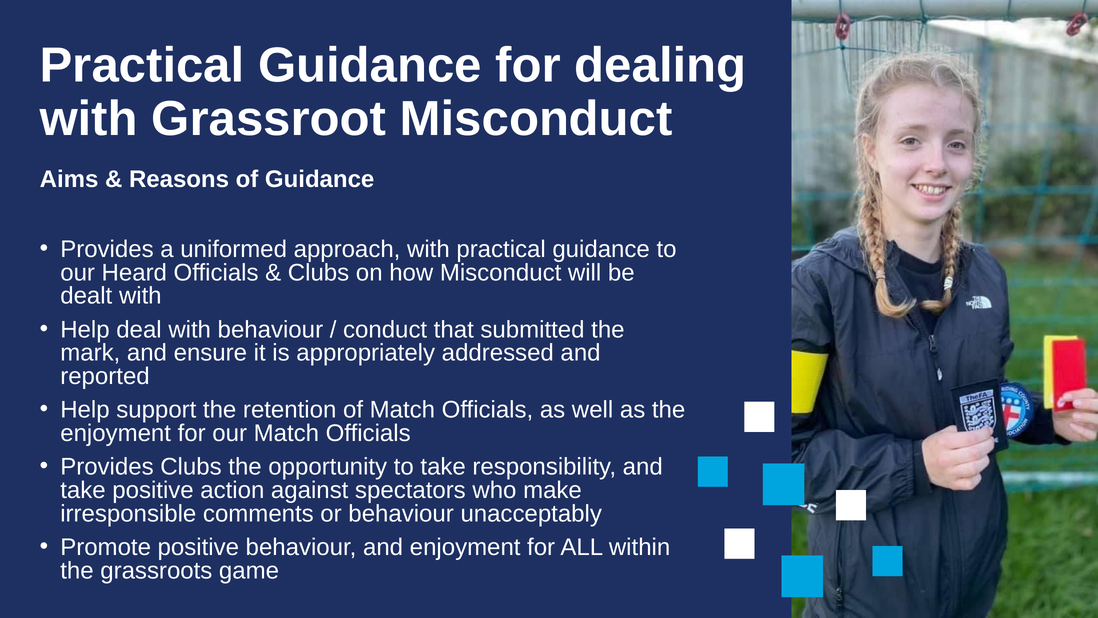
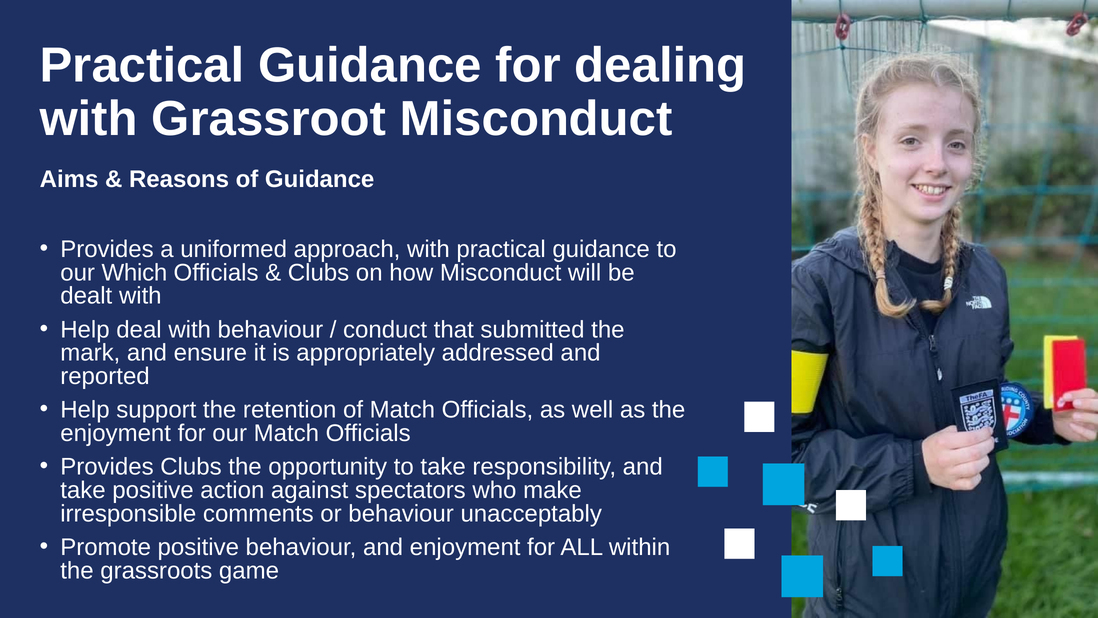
Heard: Heard -> Which (134, 272)
